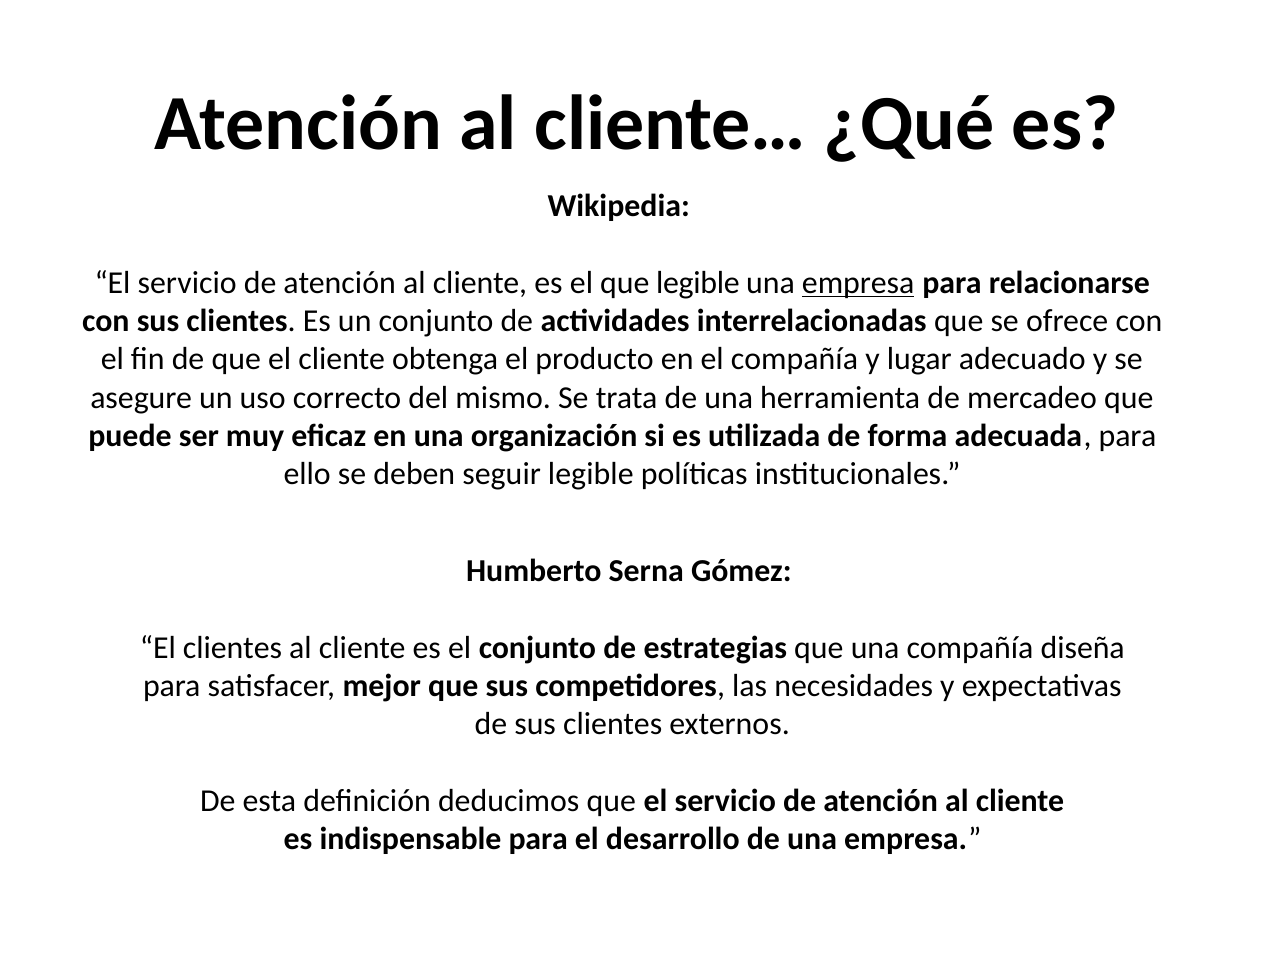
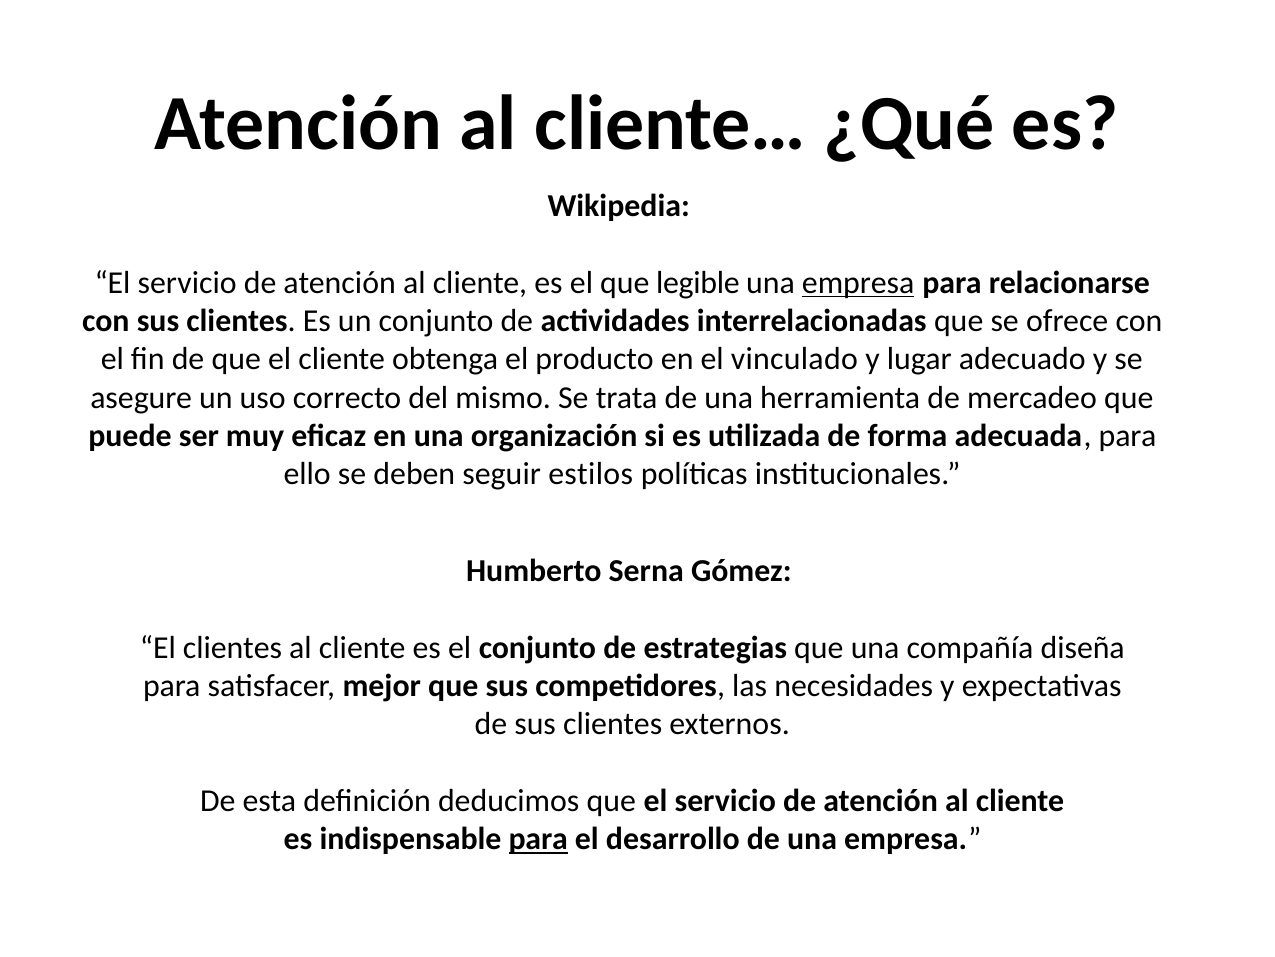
el compañía: compañía -> vinculado (794, 359)
seguir legible: legible -> estilos (591, 474)
para underline: none -> present (538, 839)
